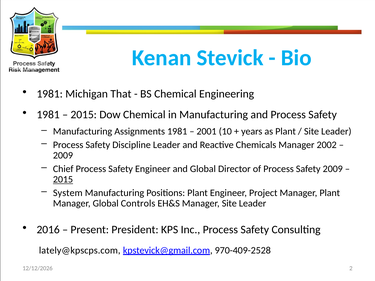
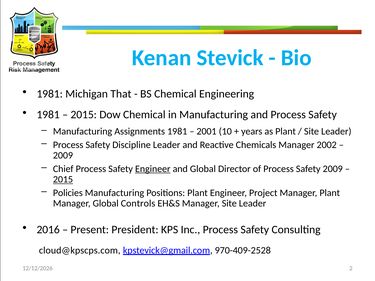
Engineer underline: none -> present (153, 169)
System: System -> Policies (68, 193)
lately@kpscps.com: lately@kpscps.com -> cloud@kpscps.com (80, 251)
